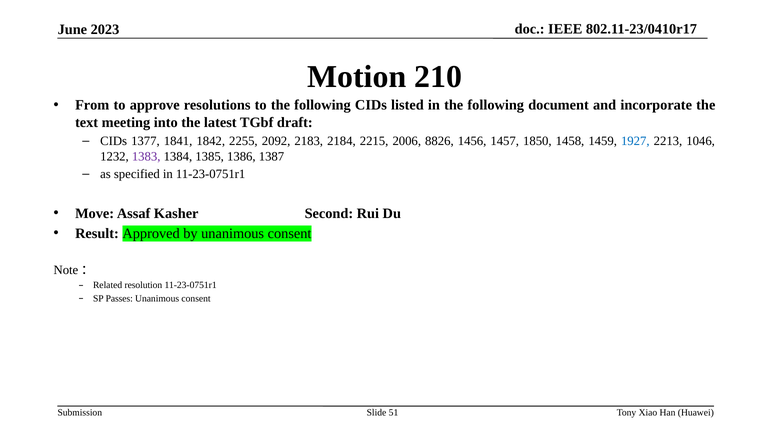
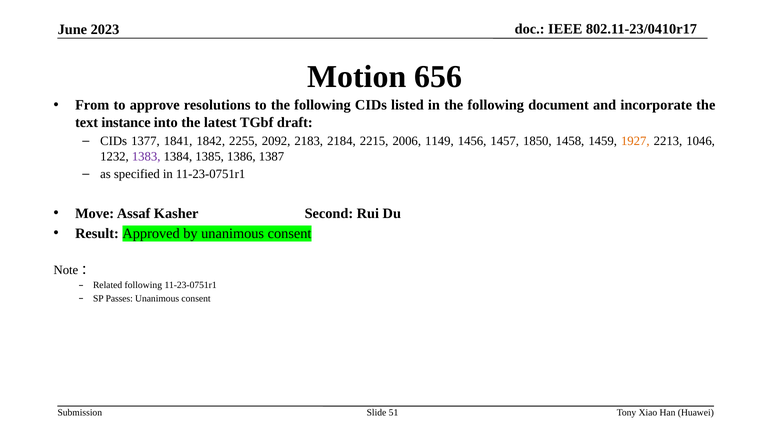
210: 210 -> 656 (438, 77)
meeting: meeting -> instance (126, 122)
8826: 8826 -> 1149 (439, 141)
1927 colour: blue -> orange (635, 141)
Related resolution: resolution -> following (143, 285)
